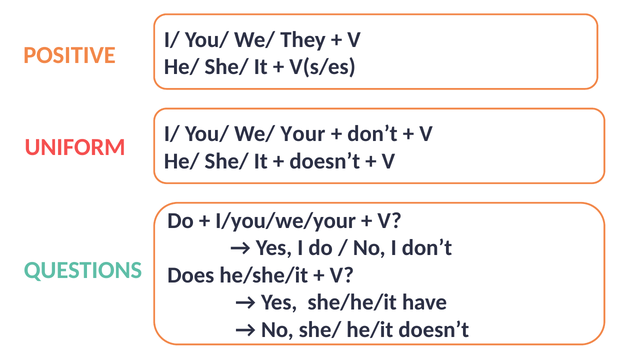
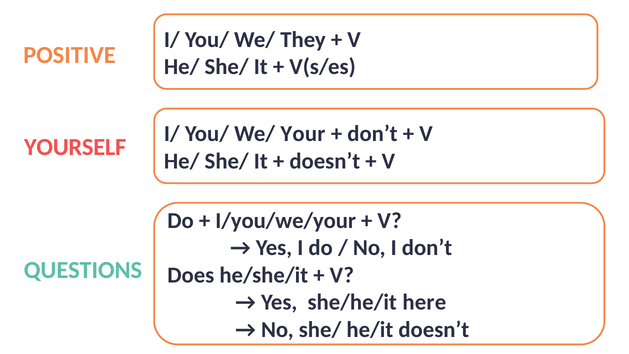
UNIFORM: UNIFORM -> YOURSELF (75, 147)
have: have -> here (424, 302)
